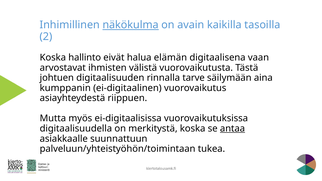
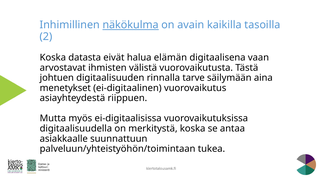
hallinto: hallinto -> datasta (85, 58)
kumppanin: kumppanin -> menetykset (65, 88)
antaa underline: present -> none (232, 129)
